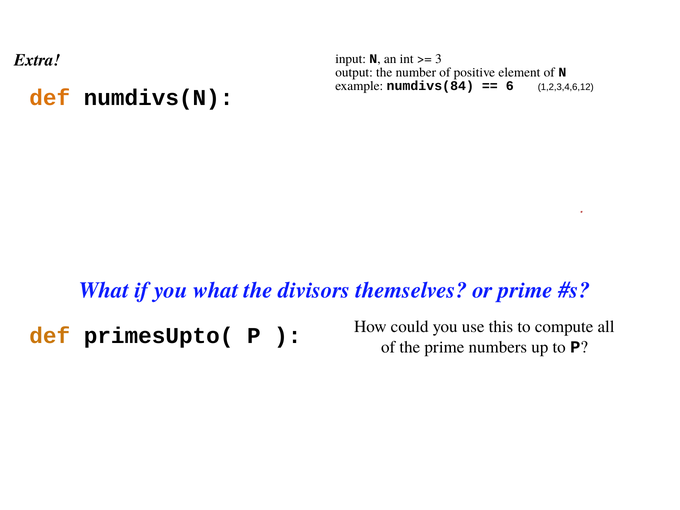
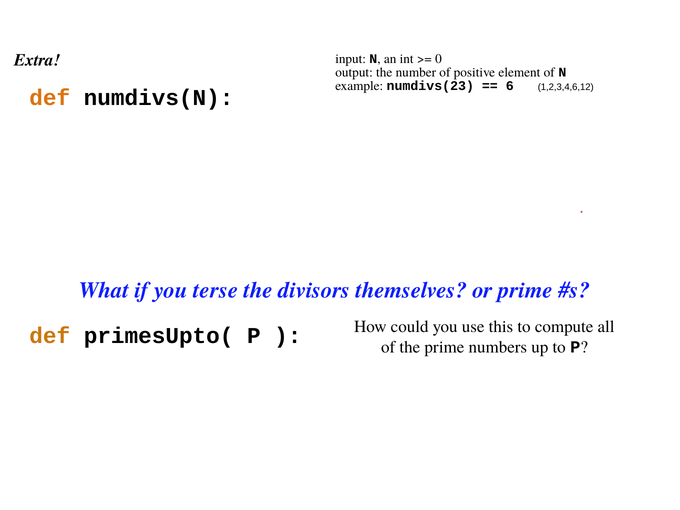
3: 3 -> 0 (439, 59)
numdivs(84: numdivs(84 -> numdivs(23 (430, 86)
you what: what -> terse (216, 291)
